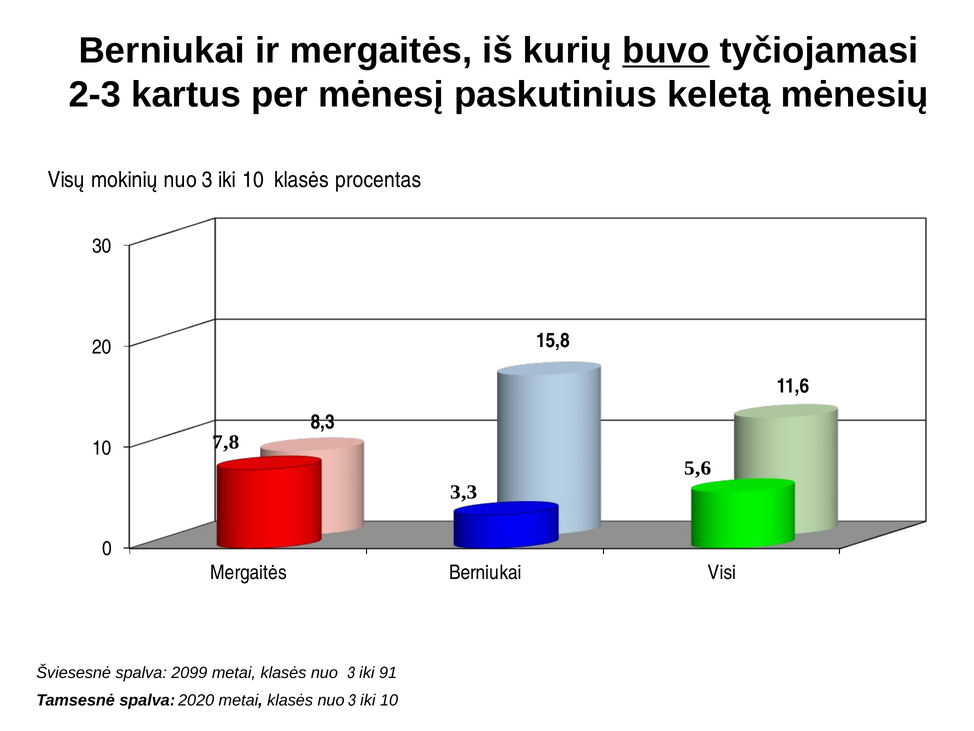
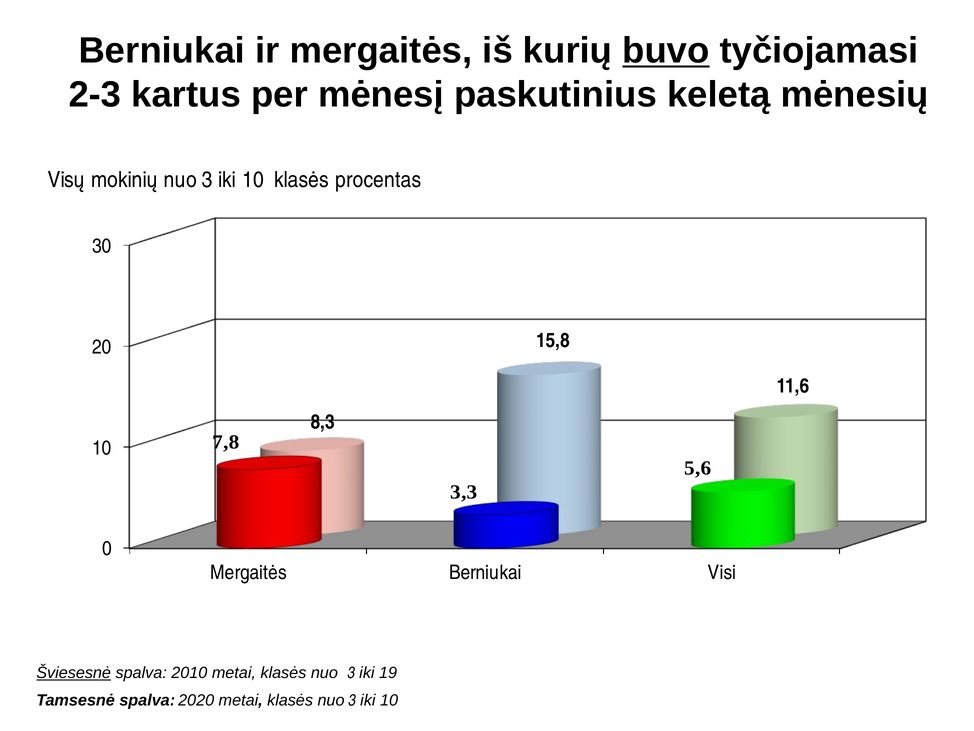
Šviesesnė underline: none -> present (74, 672)
2099: 2099 -> 2010 (189, 672)
91: 91 -> 19 (388, 672)
